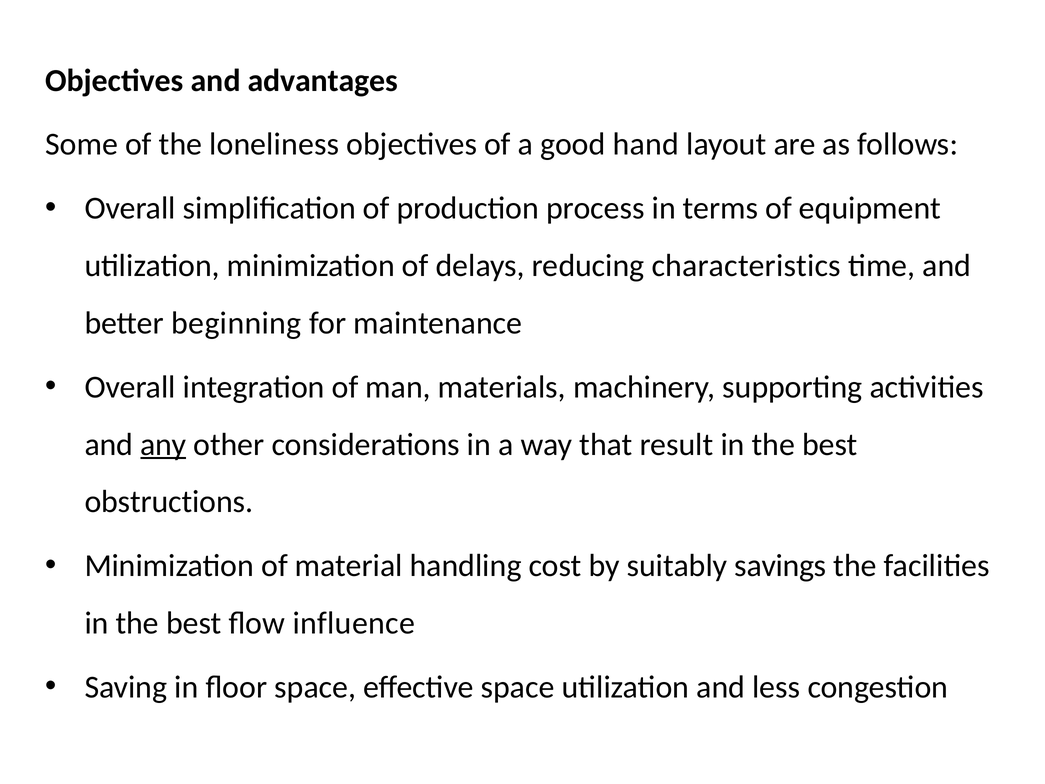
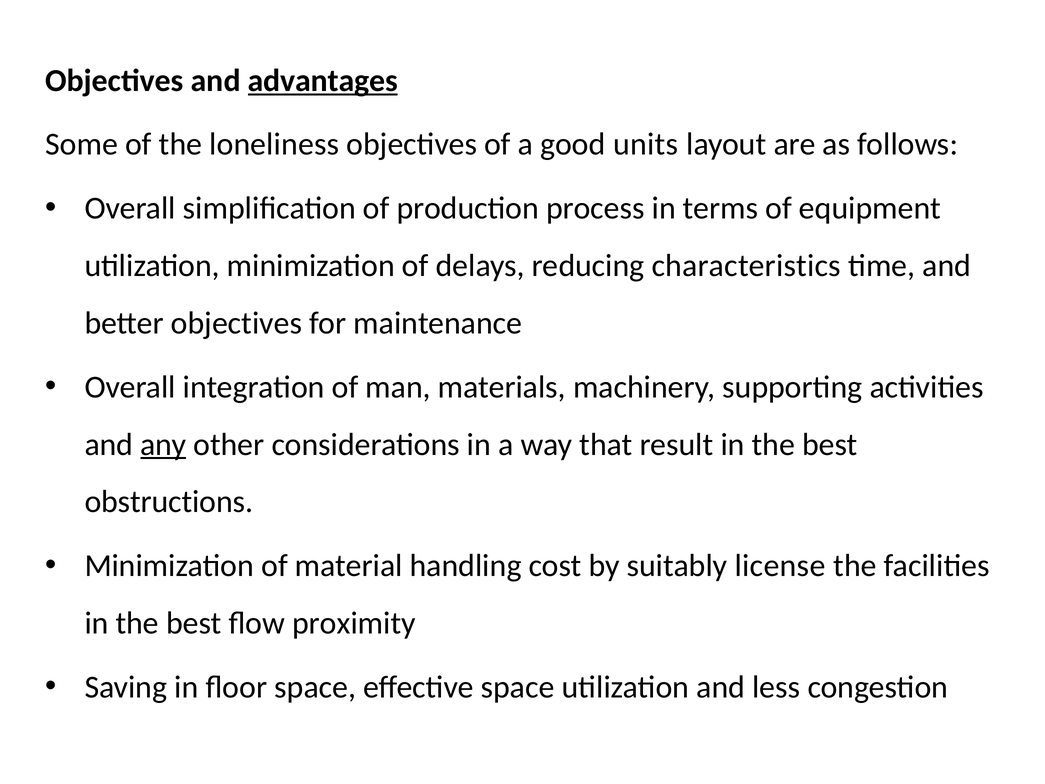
advantages underline: none -> present (323, 81)
hand: hand -> units (646, 144)
better beginning: beginning -> objectives (237, 323)
savings: savings -> license (780, 566)
influence: influence -> proximity (354, 623)
